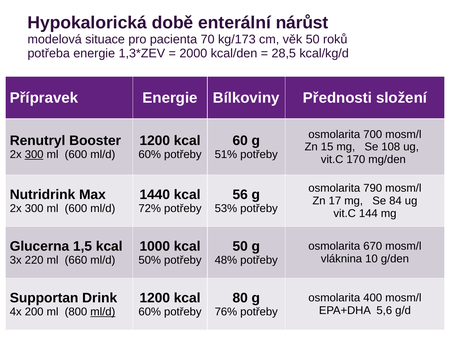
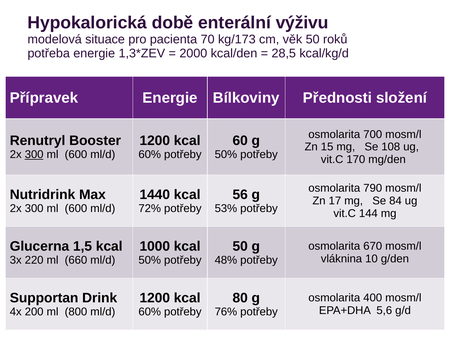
nárůst: nárůst -> výživu (302, 23)
51%: 51% -> 50% (226, 155)
ml/d underline: present -> none (103, 312)
